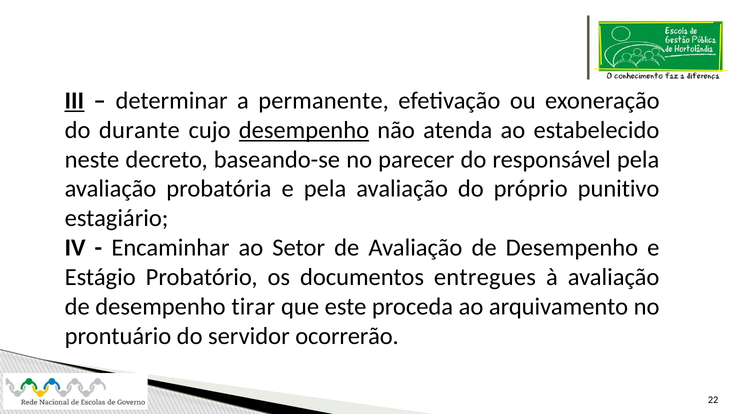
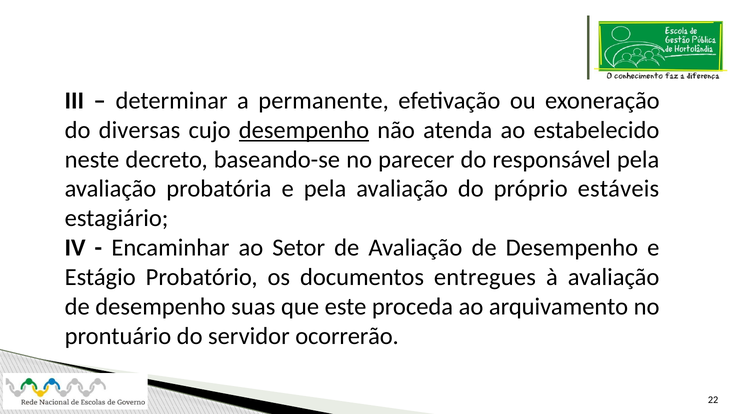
III underline: present -> none (75, 101)
durante: durante -> diversas (140, 130)
punitivo: punitivo -> estáveis (618, 189)
tirar: tirar -> suas (253, 307)
